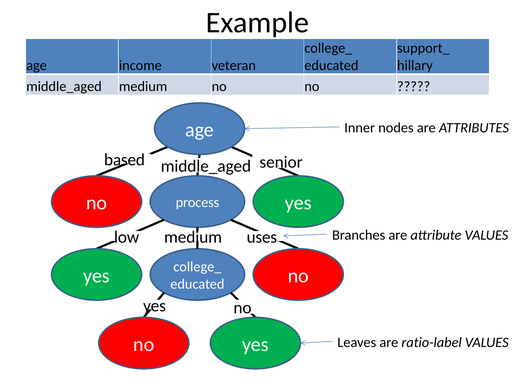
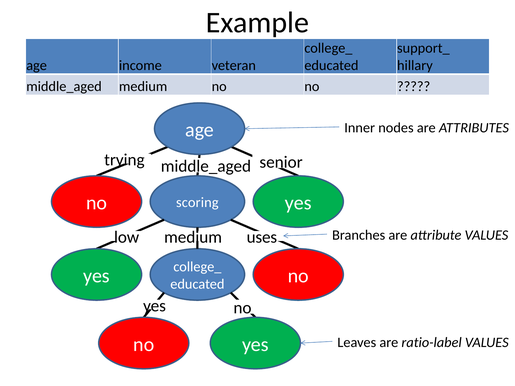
based: based -> trying (124, 160)
process: process -> scoring (197, 203)
